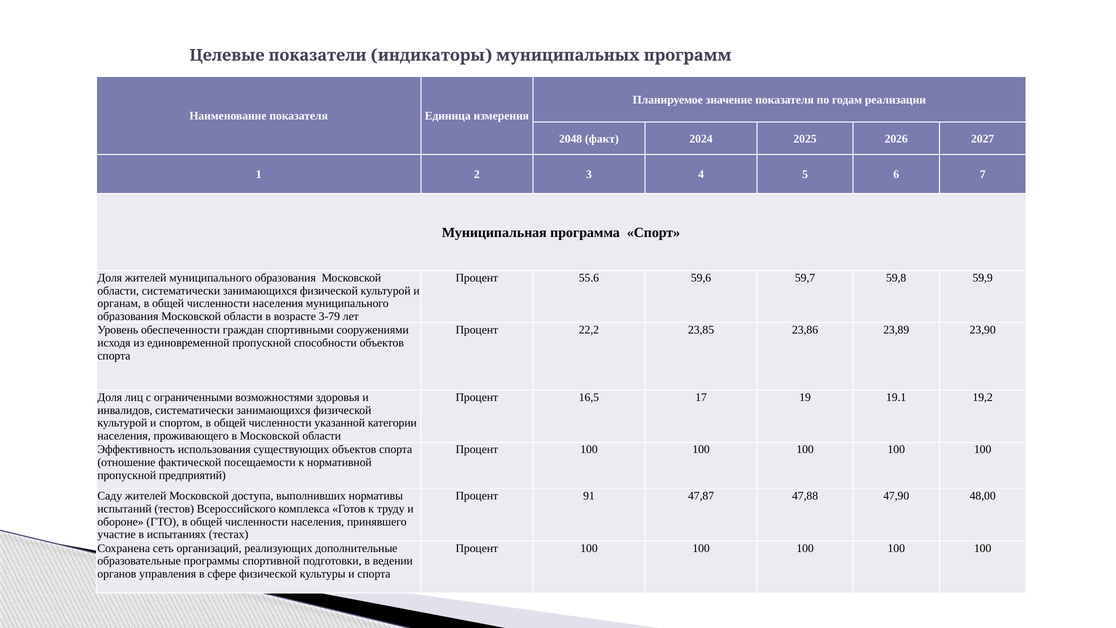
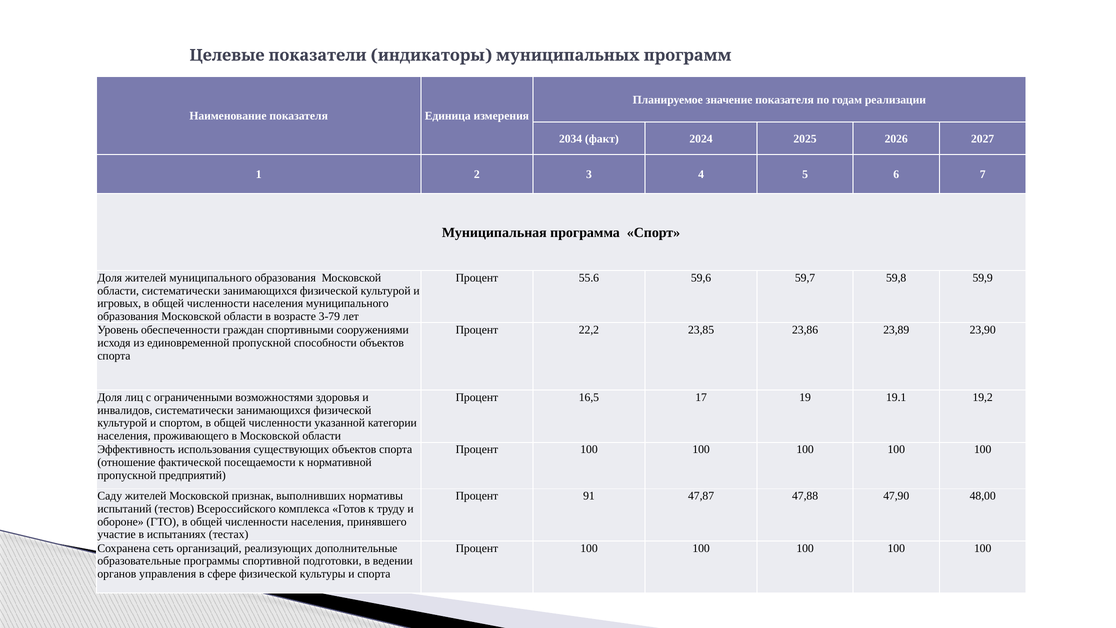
2048: 2048 -> 2034 (571, 139)
органам: органам -> игровых (119, 303)
доступа: доступа -> признак (253, 496)
